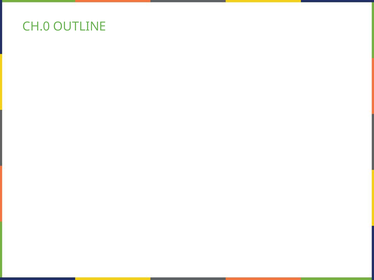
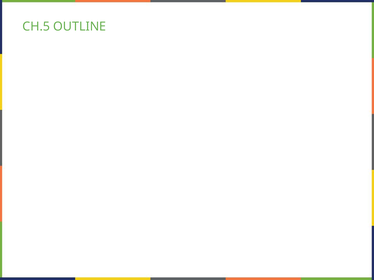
CH.0: CH.0 -> CH.5 (36, 26)
